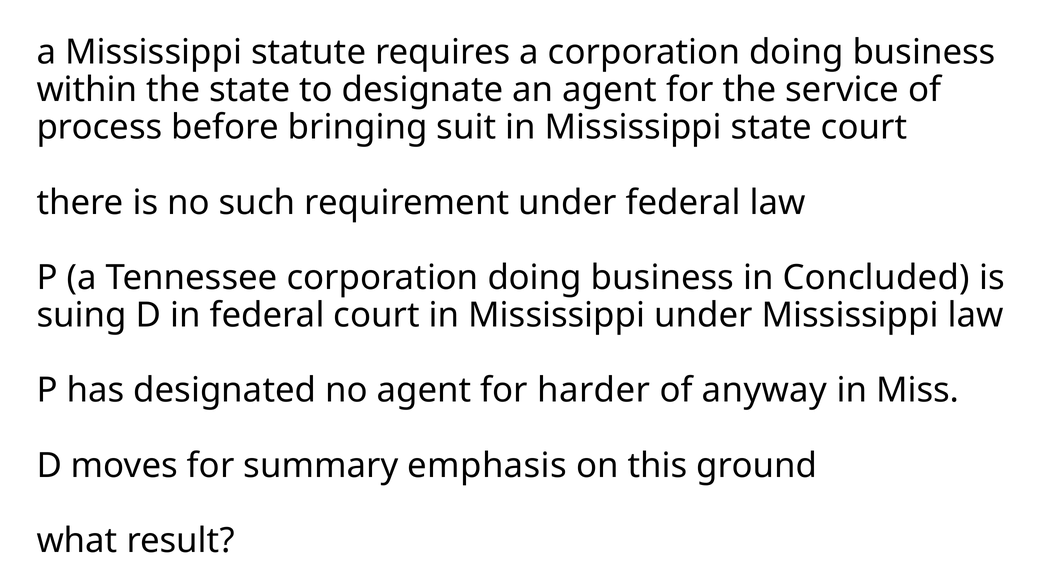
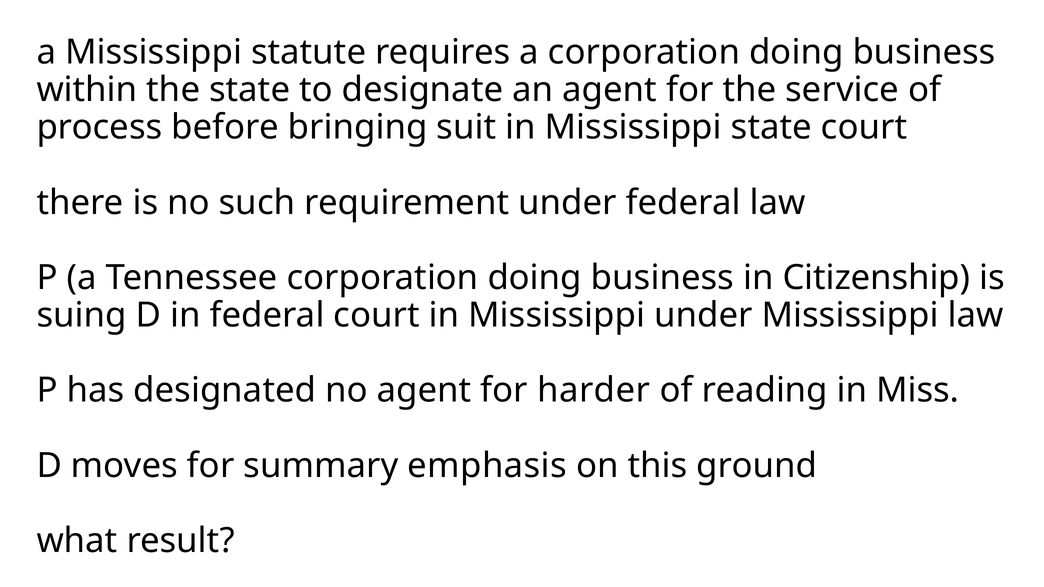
Concluded: Concluded -> Citizenship (876, 278)
anyway: anyway -> reading (765, 391)
